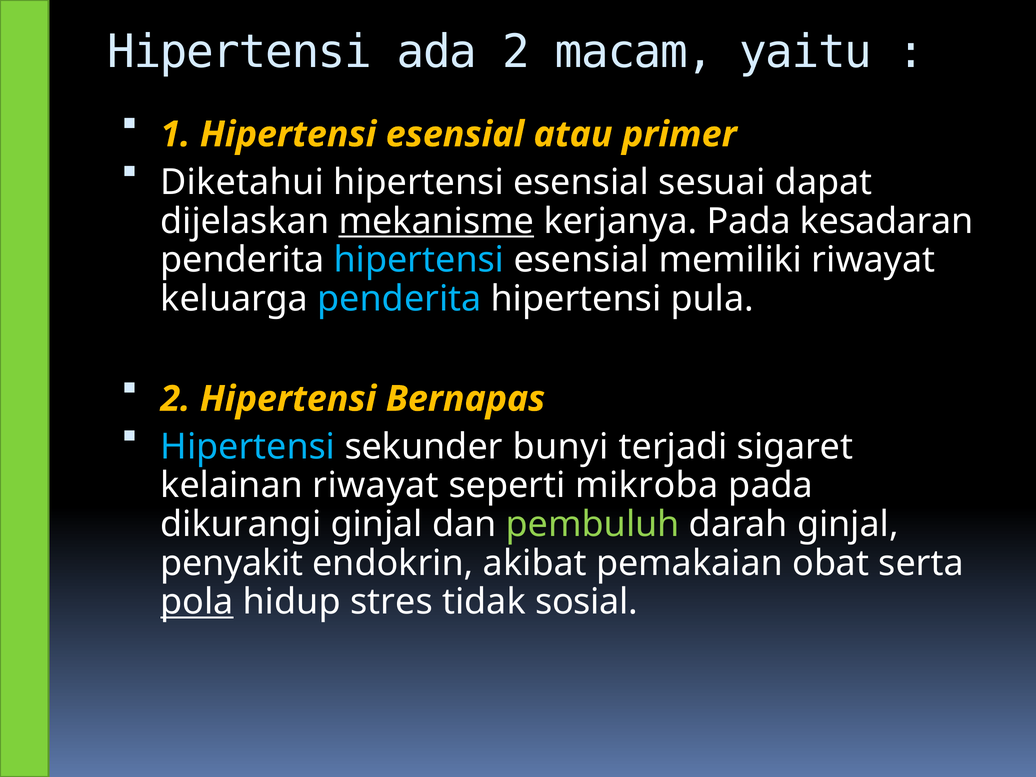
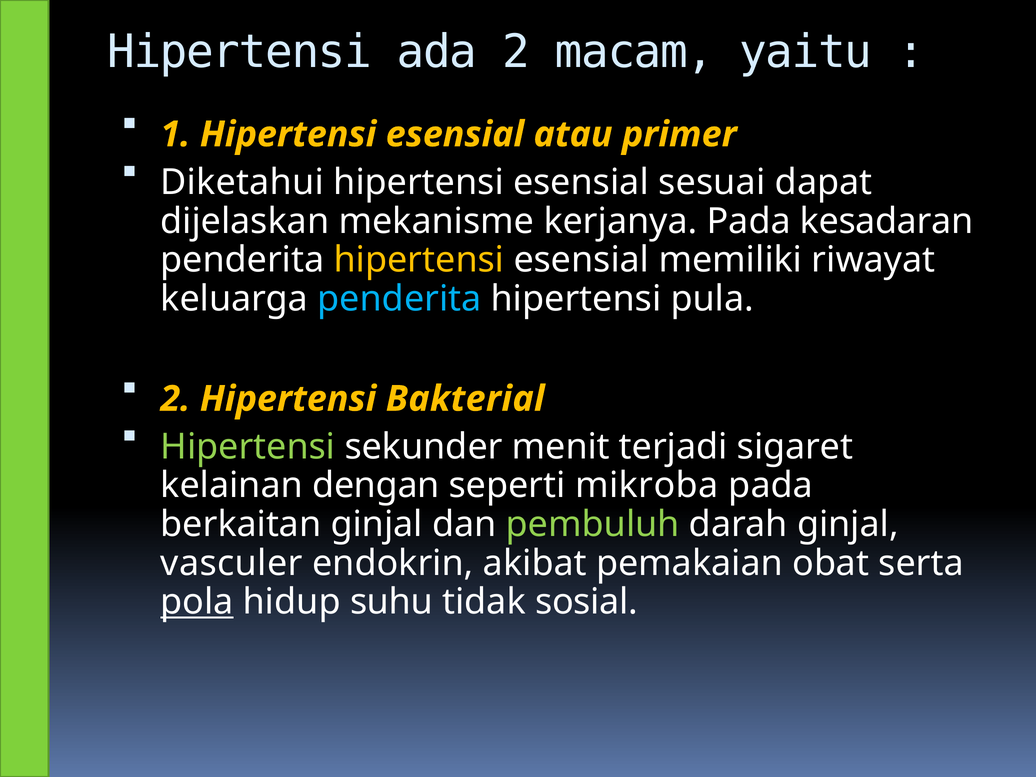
mekanisme underline: present -> none (436, 221)
hipertensi colour: light blue -> yellow (419, 260)
Bernapas: Bernapas -> Bakterial (465, 399)
Hipertensi colour: light blue -> light green (248, 447)
bunyi: bunyi -> menit (561, 447)
kelainan riwayat: riwayat -> dengan (376, 486)
dikurangi: dikurangi -> berkaitan (241, 524)
penyakit: penyakit -> vasculer (232, 563)
stres: stres -> suhu (392, 602)
